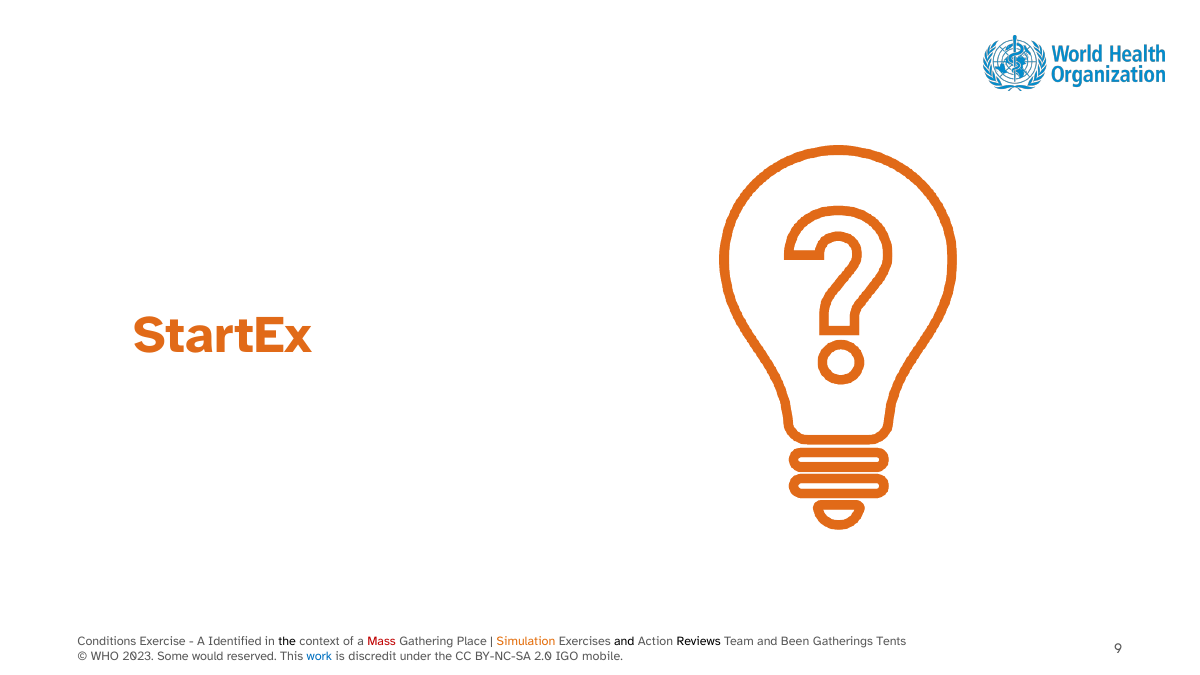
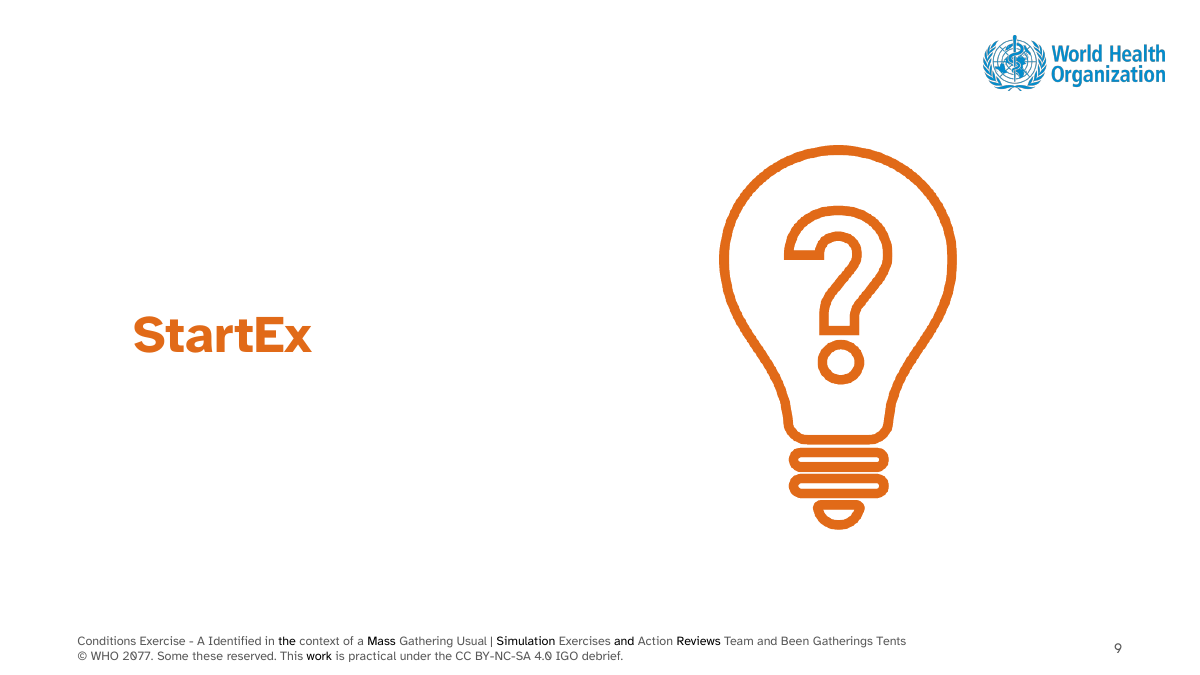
Mass colour: red -> black (382, 642)
Place: Place -> Usual (472, 642)
Simulation colour: orange -> black (526, 642)
2023: 2023 -> 2077 (138, 657)
would: would -> these (208, 657)
work colour: blue -> black (319, 657)
discredit: discredit -> practical (372, 657)
2.0: 2.0 -> 4.0 (543, 657)
mobile: mobile -> debrief (603, 657)
